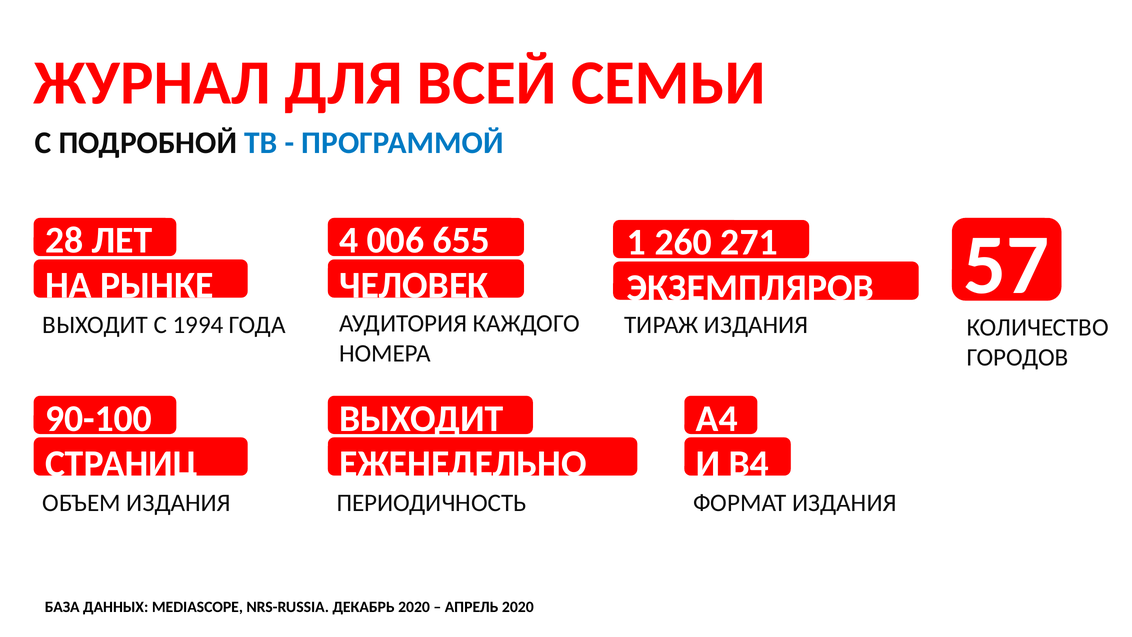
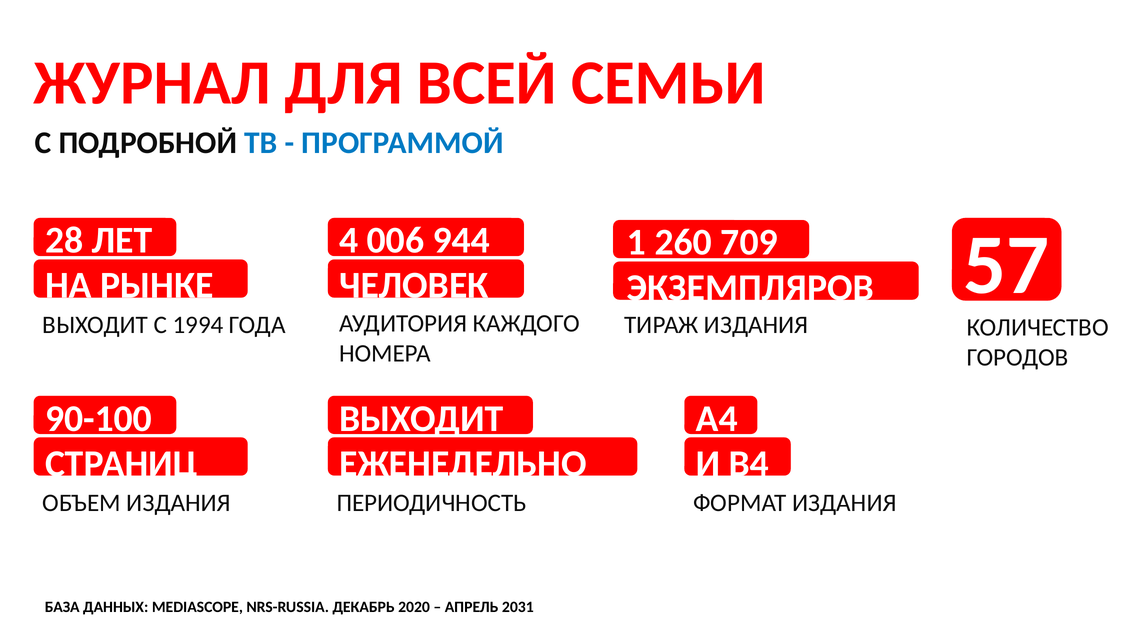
655: 655 -> 944 (461, 240)
271: 271 -> 709 (749, 242)
АПРЕЛЬ 2020: 2020 -> 2031 (518, 607)
